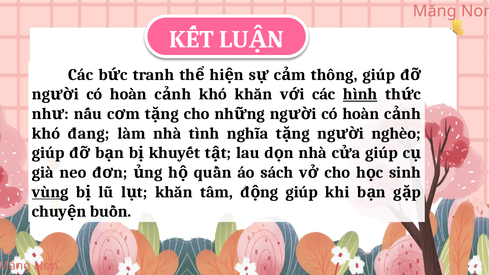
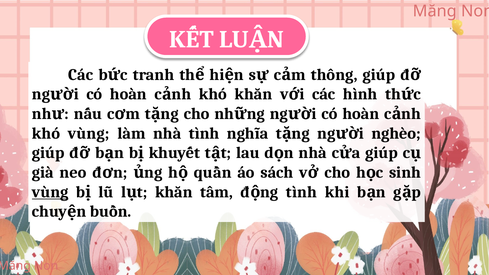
hình underline: present -> none (360, 94)
khó đang: đang -> vùng (89, 133)
giúp: giúp -> tình (302, 192)
